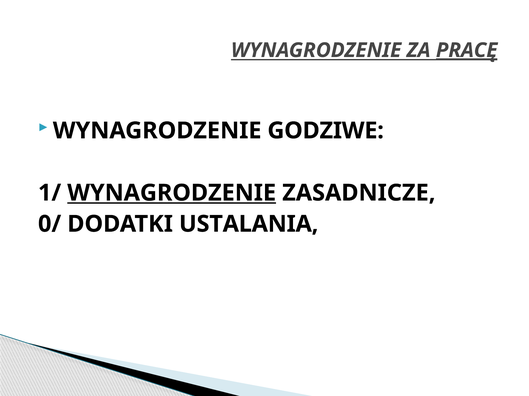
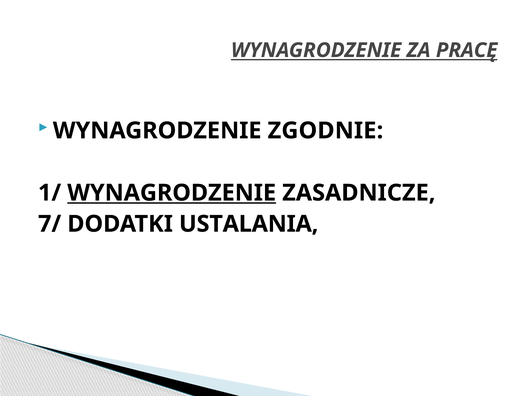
PRACĘ underline: present -> none (467, 50)
GODZIWE: GODZIWE -> ZGODNIE (325, 131)
0/: 0/ -> 7/ (50, 224)
